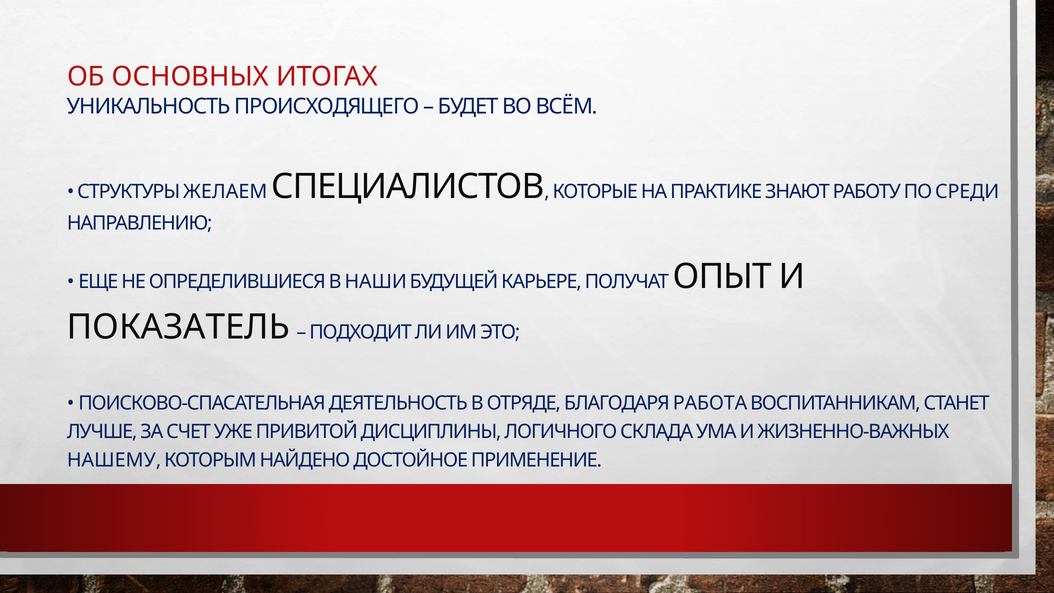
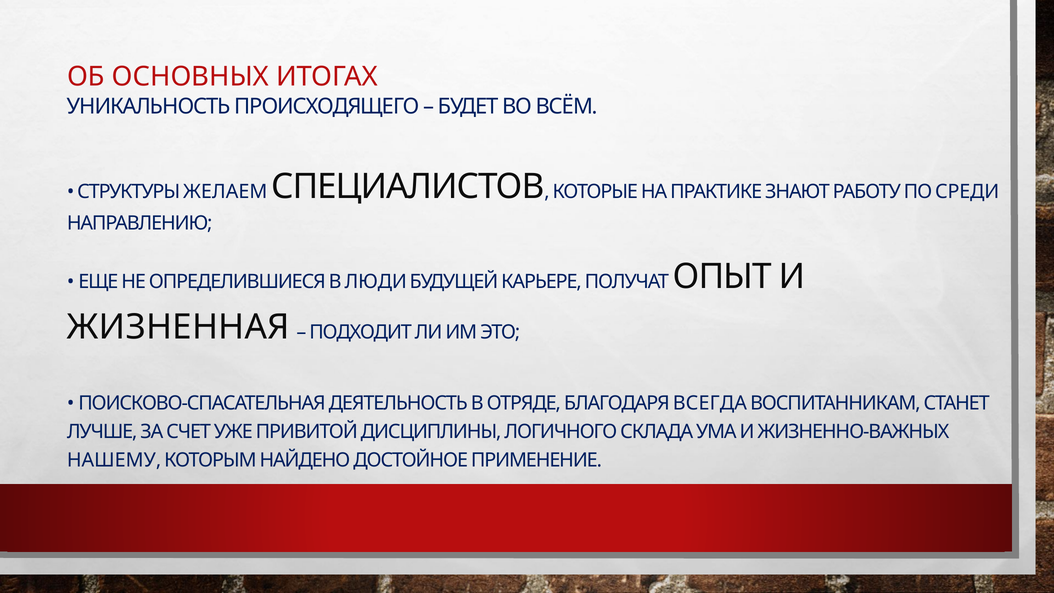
НАШИ: НАШИ -> ЛЮДИ (376, 282)
ПОКАЗАТЕЛЬ: ПОКАЗАТЕЛЬ -> ЖИЗНЕННАЯ (178, 327)
РАБОТА: РАБОТА -> ВСЕГДА (710, 403)
